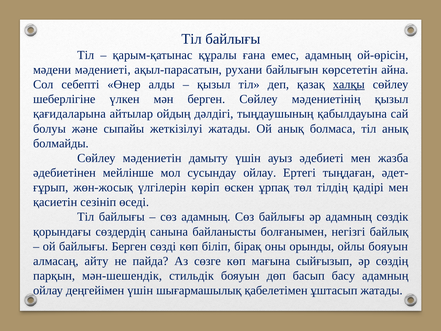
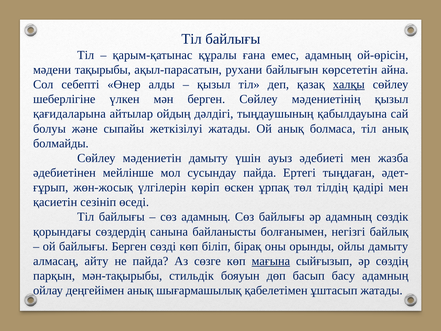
мәдениеті: мәдениеті -> тақырыбы (103, 70)
сусындау ойлау: ойлау -> пайда (260, 173)
ойлы бояуын: бояуын -> дамыту (388, 246)
мағына underline: none -> present (271, 261)
мән-шешендік: мән-шешендік -> мән-тақырыбы (122, 276)
деңгейімен үшін: үшін -> анық (140, 290)
